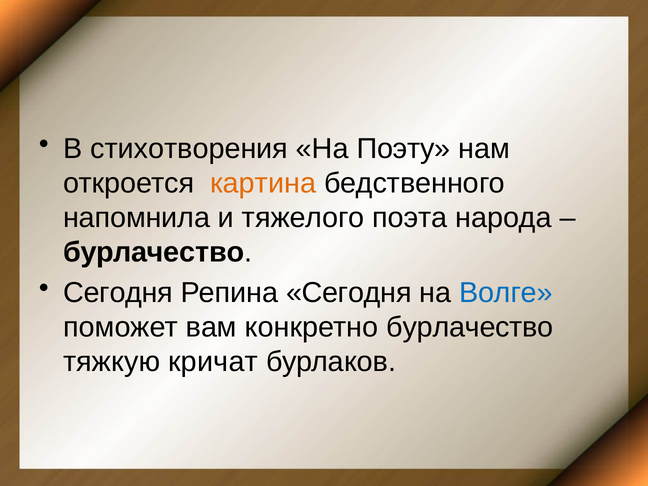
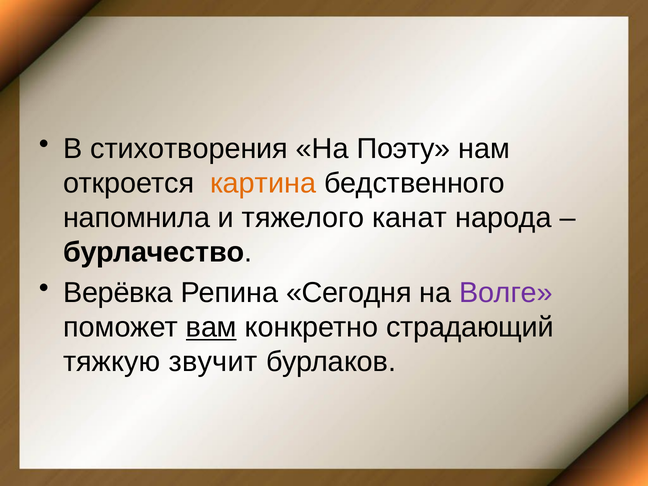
поэта: поэта -> канат (410, 218)
Сегодня: Сегодня -> Верёвка (118, 293)
Волге colour: blue -> purple (506, 293)
вам underline: none -> present (211, 327)
конкретно бурлачество: бурлачество -> страдающий (470, 327)
кричат: кричат -> звучит (213, 362)
